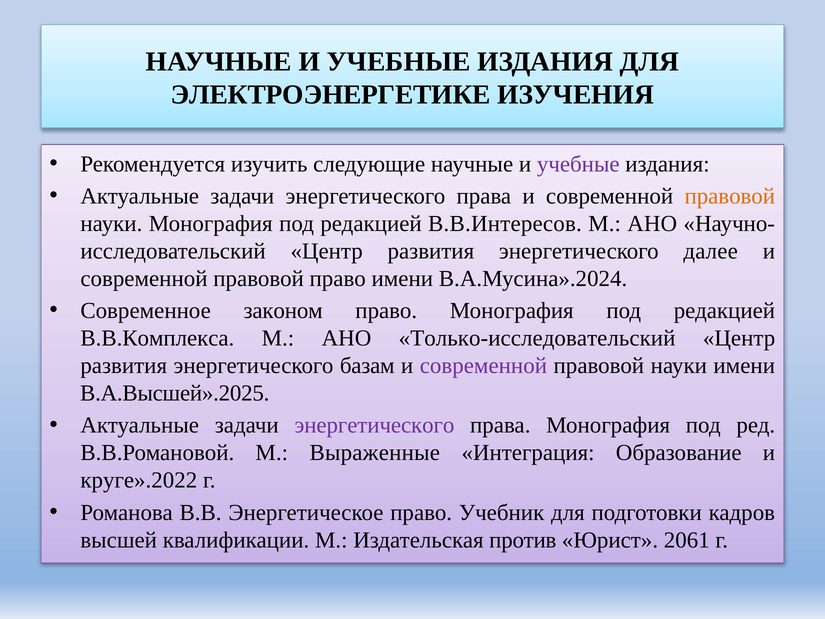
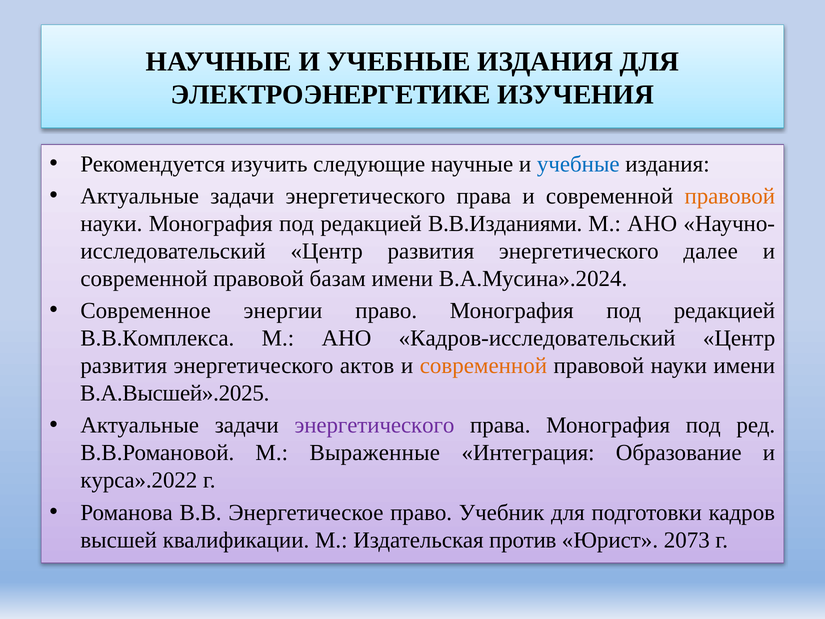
учебные colour: purple -> blue (578, 164)
В.В.Интересов: В.В.Интересов -> В.В.Изданиями (505, 223)
правовой право: право -> базам (338, 278)
законом: законом -> энергии (283, 311)
Только-исследовательский: Только-исследовательский -> Кадров-исследовательский (537, 338)
базам: базам -> актов (367, 366)
современной colour: purple -> orange (483, 366)
круге».2022: круге».2022 -> курса».2022 (139, 480)
2061: 2061 -> 2073 (687, 540)
